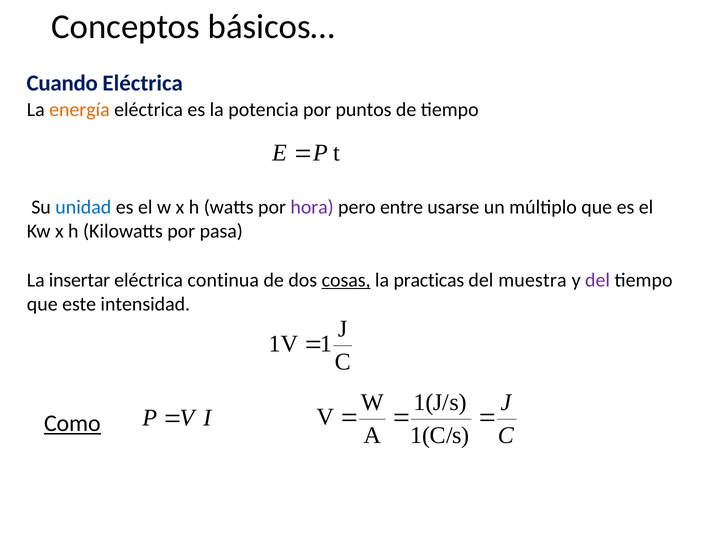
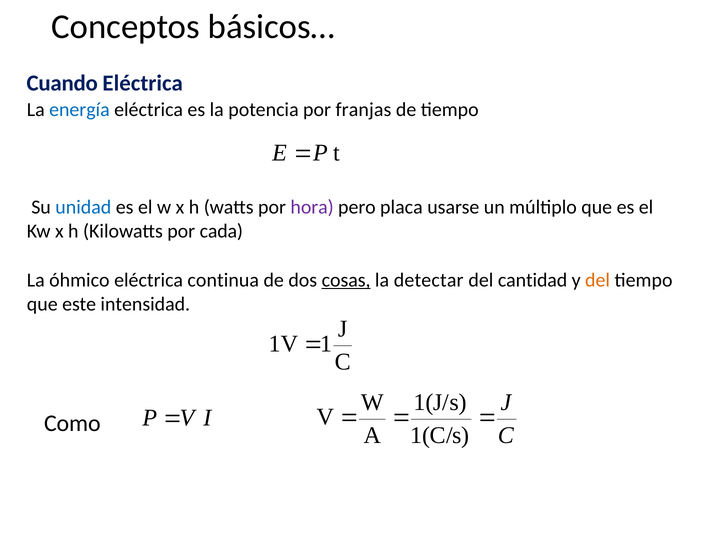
energía colour: orange -> blue (79, 110)
puntos: puntos -> franjas (363, 110)
entre: entre -> placa (401, 207)
pasa: pasa -> cada (221, 231)
insertar: insertar -> óhmico (79, 280)
practicas: practicas -> detectar (429, 280)
muestra: muestra -> cantidad (533, 280)
del colour: purple -> orange (598, 280)
Como underline: present -> none (73, 423)
